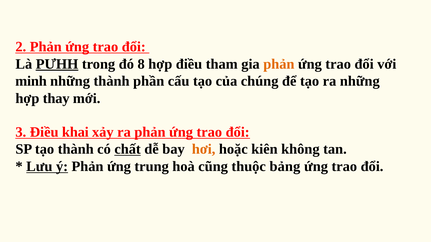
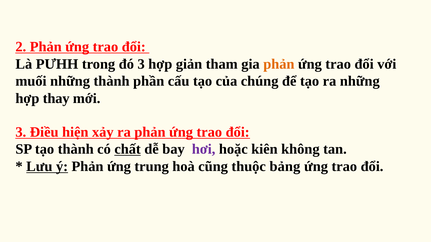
PƯHH underline: present -> none (57, 64)
đó 8: 8 -> 3 (141, 64)
hợp điều: điều -> giản (189, 64)
minh: minh -> muối (31, 81)
khai: khai -> hiện (75, 132)
hơi colour: orange -> purple (204, 149)
